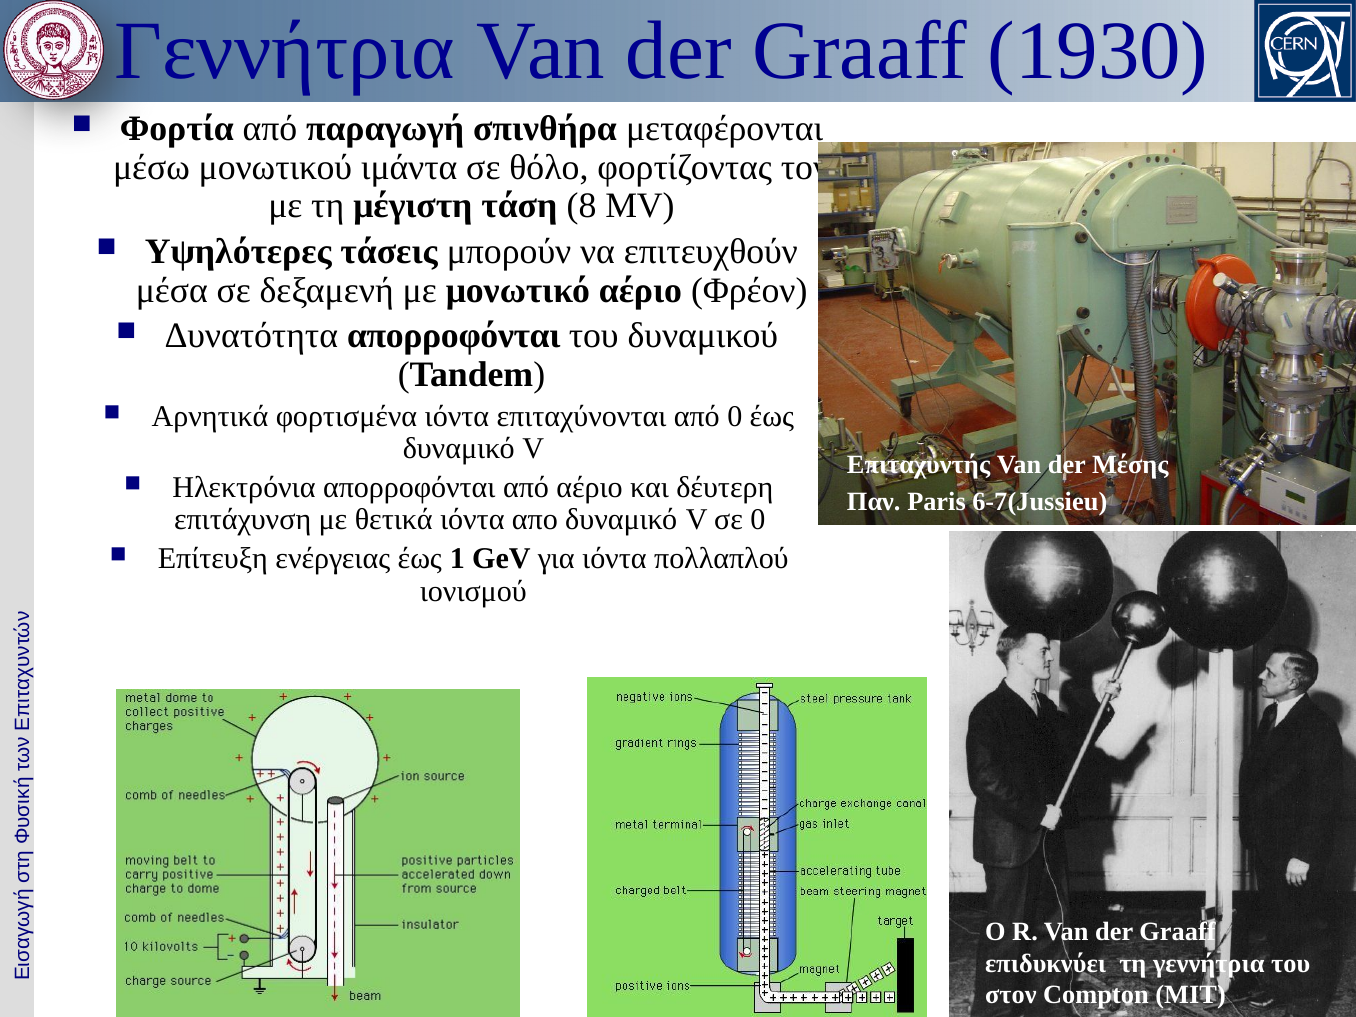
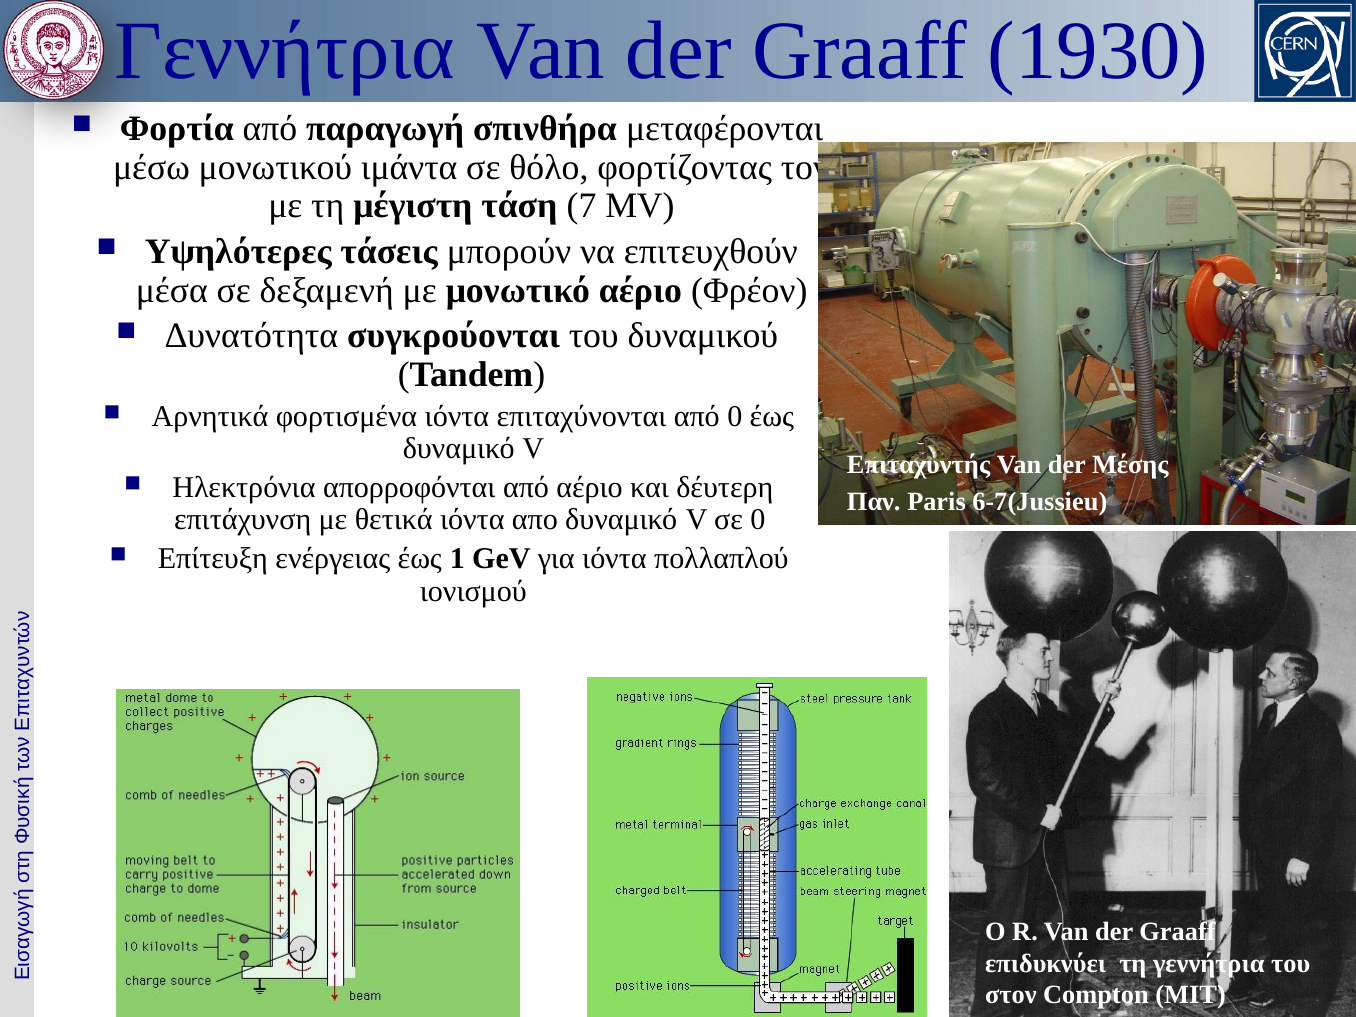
8: 8 -> 7 (582, 206)
Δυνατότητα απορροφόνται: απορροφόνται -> συγκρούονται (454, 336)
